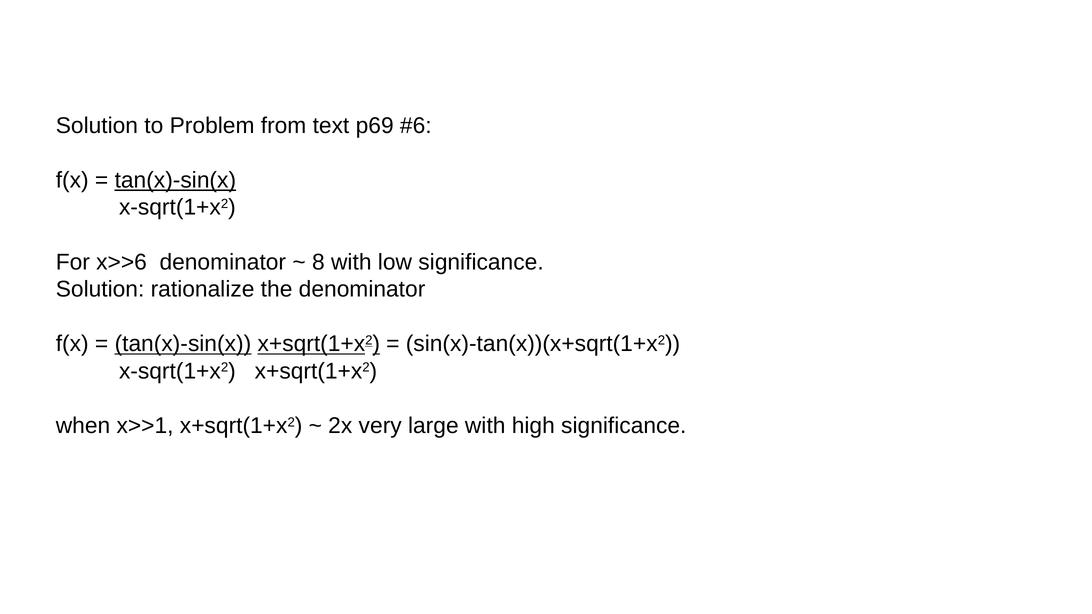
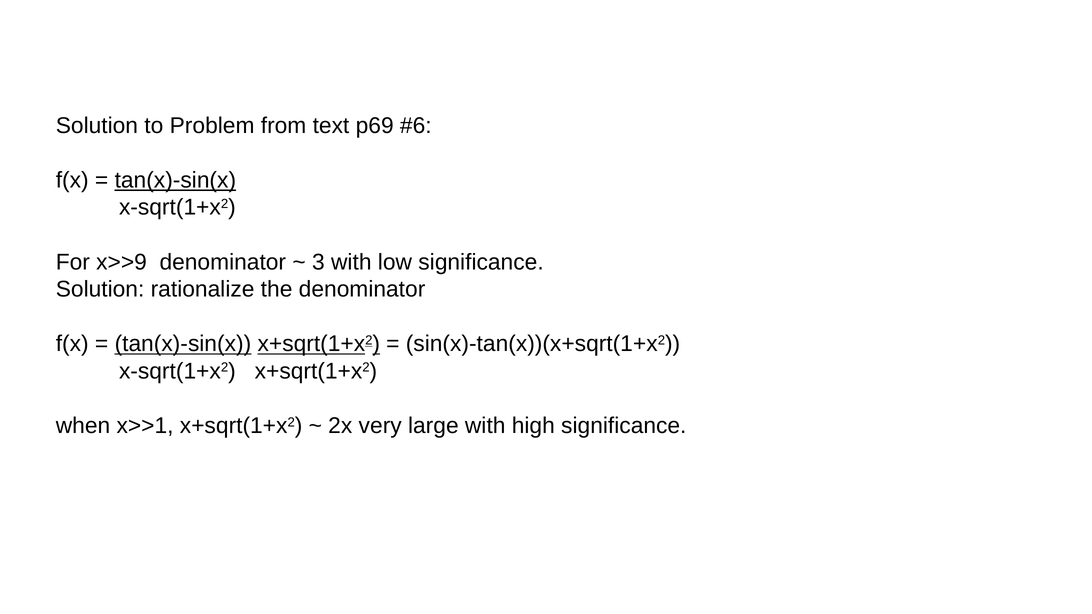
x>>6: x>>6 -> x>>9 (122, 262)
8: 8 -> 3 (318, 262)
